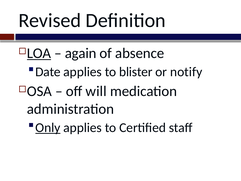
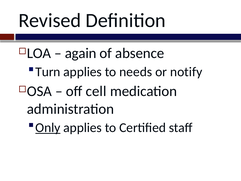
LOA underline: present -> none (39, 53)
Date: Date -> Turn (48, 72)
blister: blister -> needs (136, 72)
will: will -> cell (96, 91)
